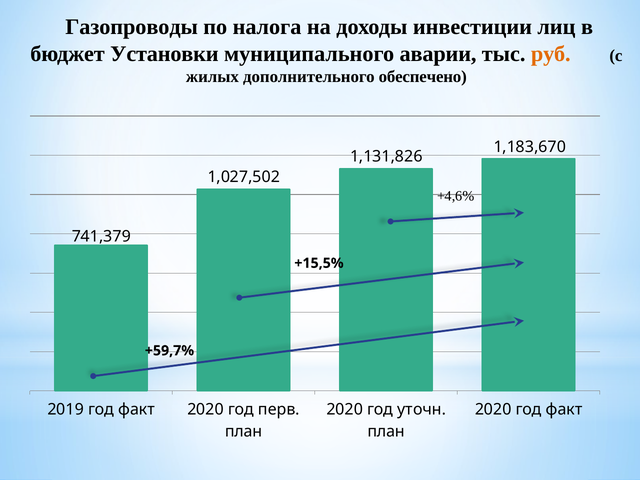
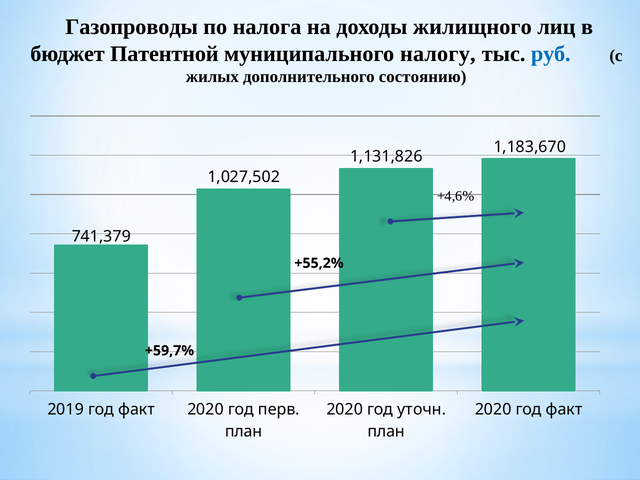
инвестиции: инвестиции -> жилищного (472, 27)
Установки: Установки -> Патентной (164, 54)
аварии: аварии -> налогу (438, 54)
руб colour: orange -> blue (551, 54)
обеспечено: обеспечено -> состоянию (423, 77)
+15,5%: +15,5% -> +55,2% (319, 263)
